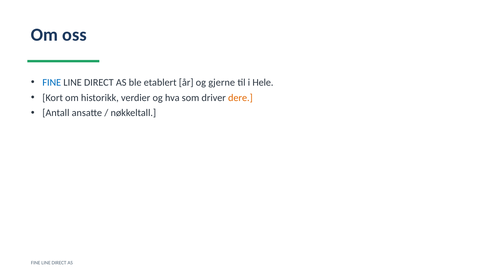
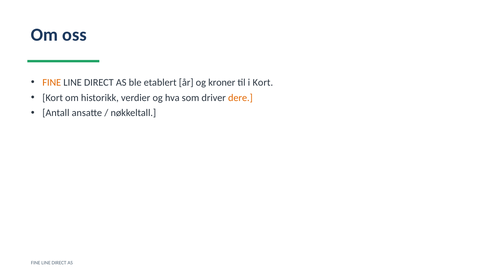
FINE colour: blue -> orange (52, 82)
gjerne: gjerne -> kroner (222, 82)
i Hele: Hele -> Kort (263, 82)
